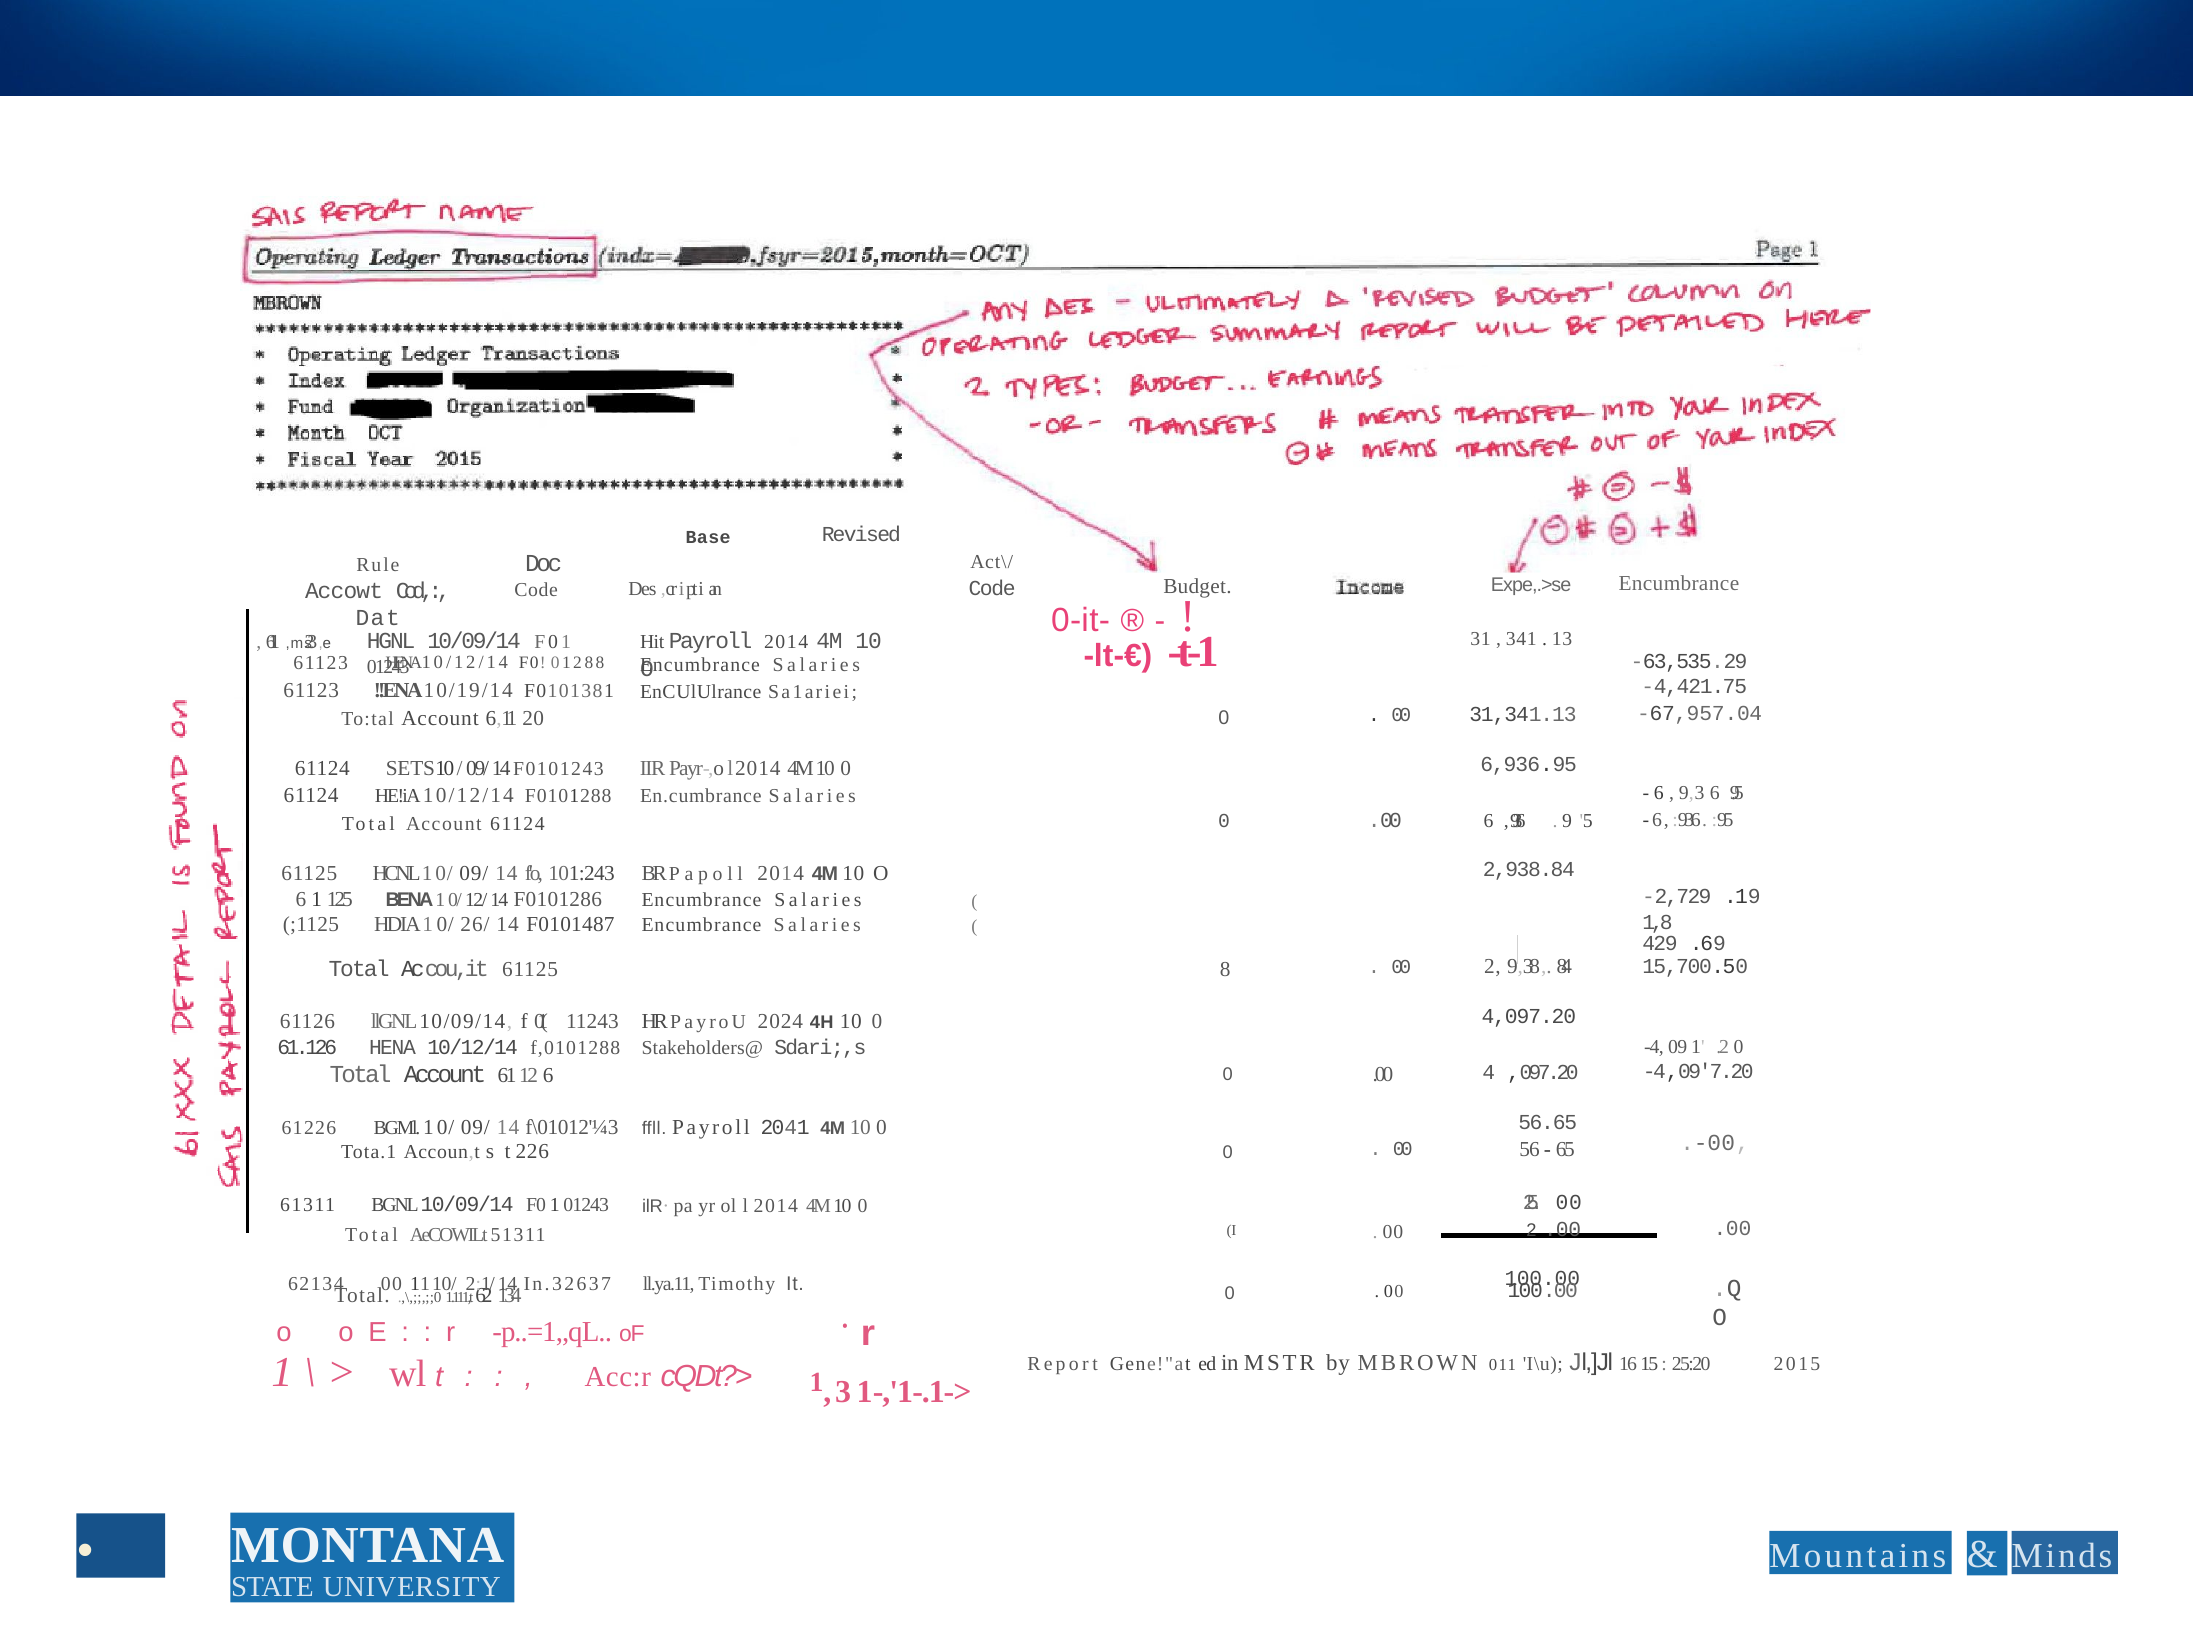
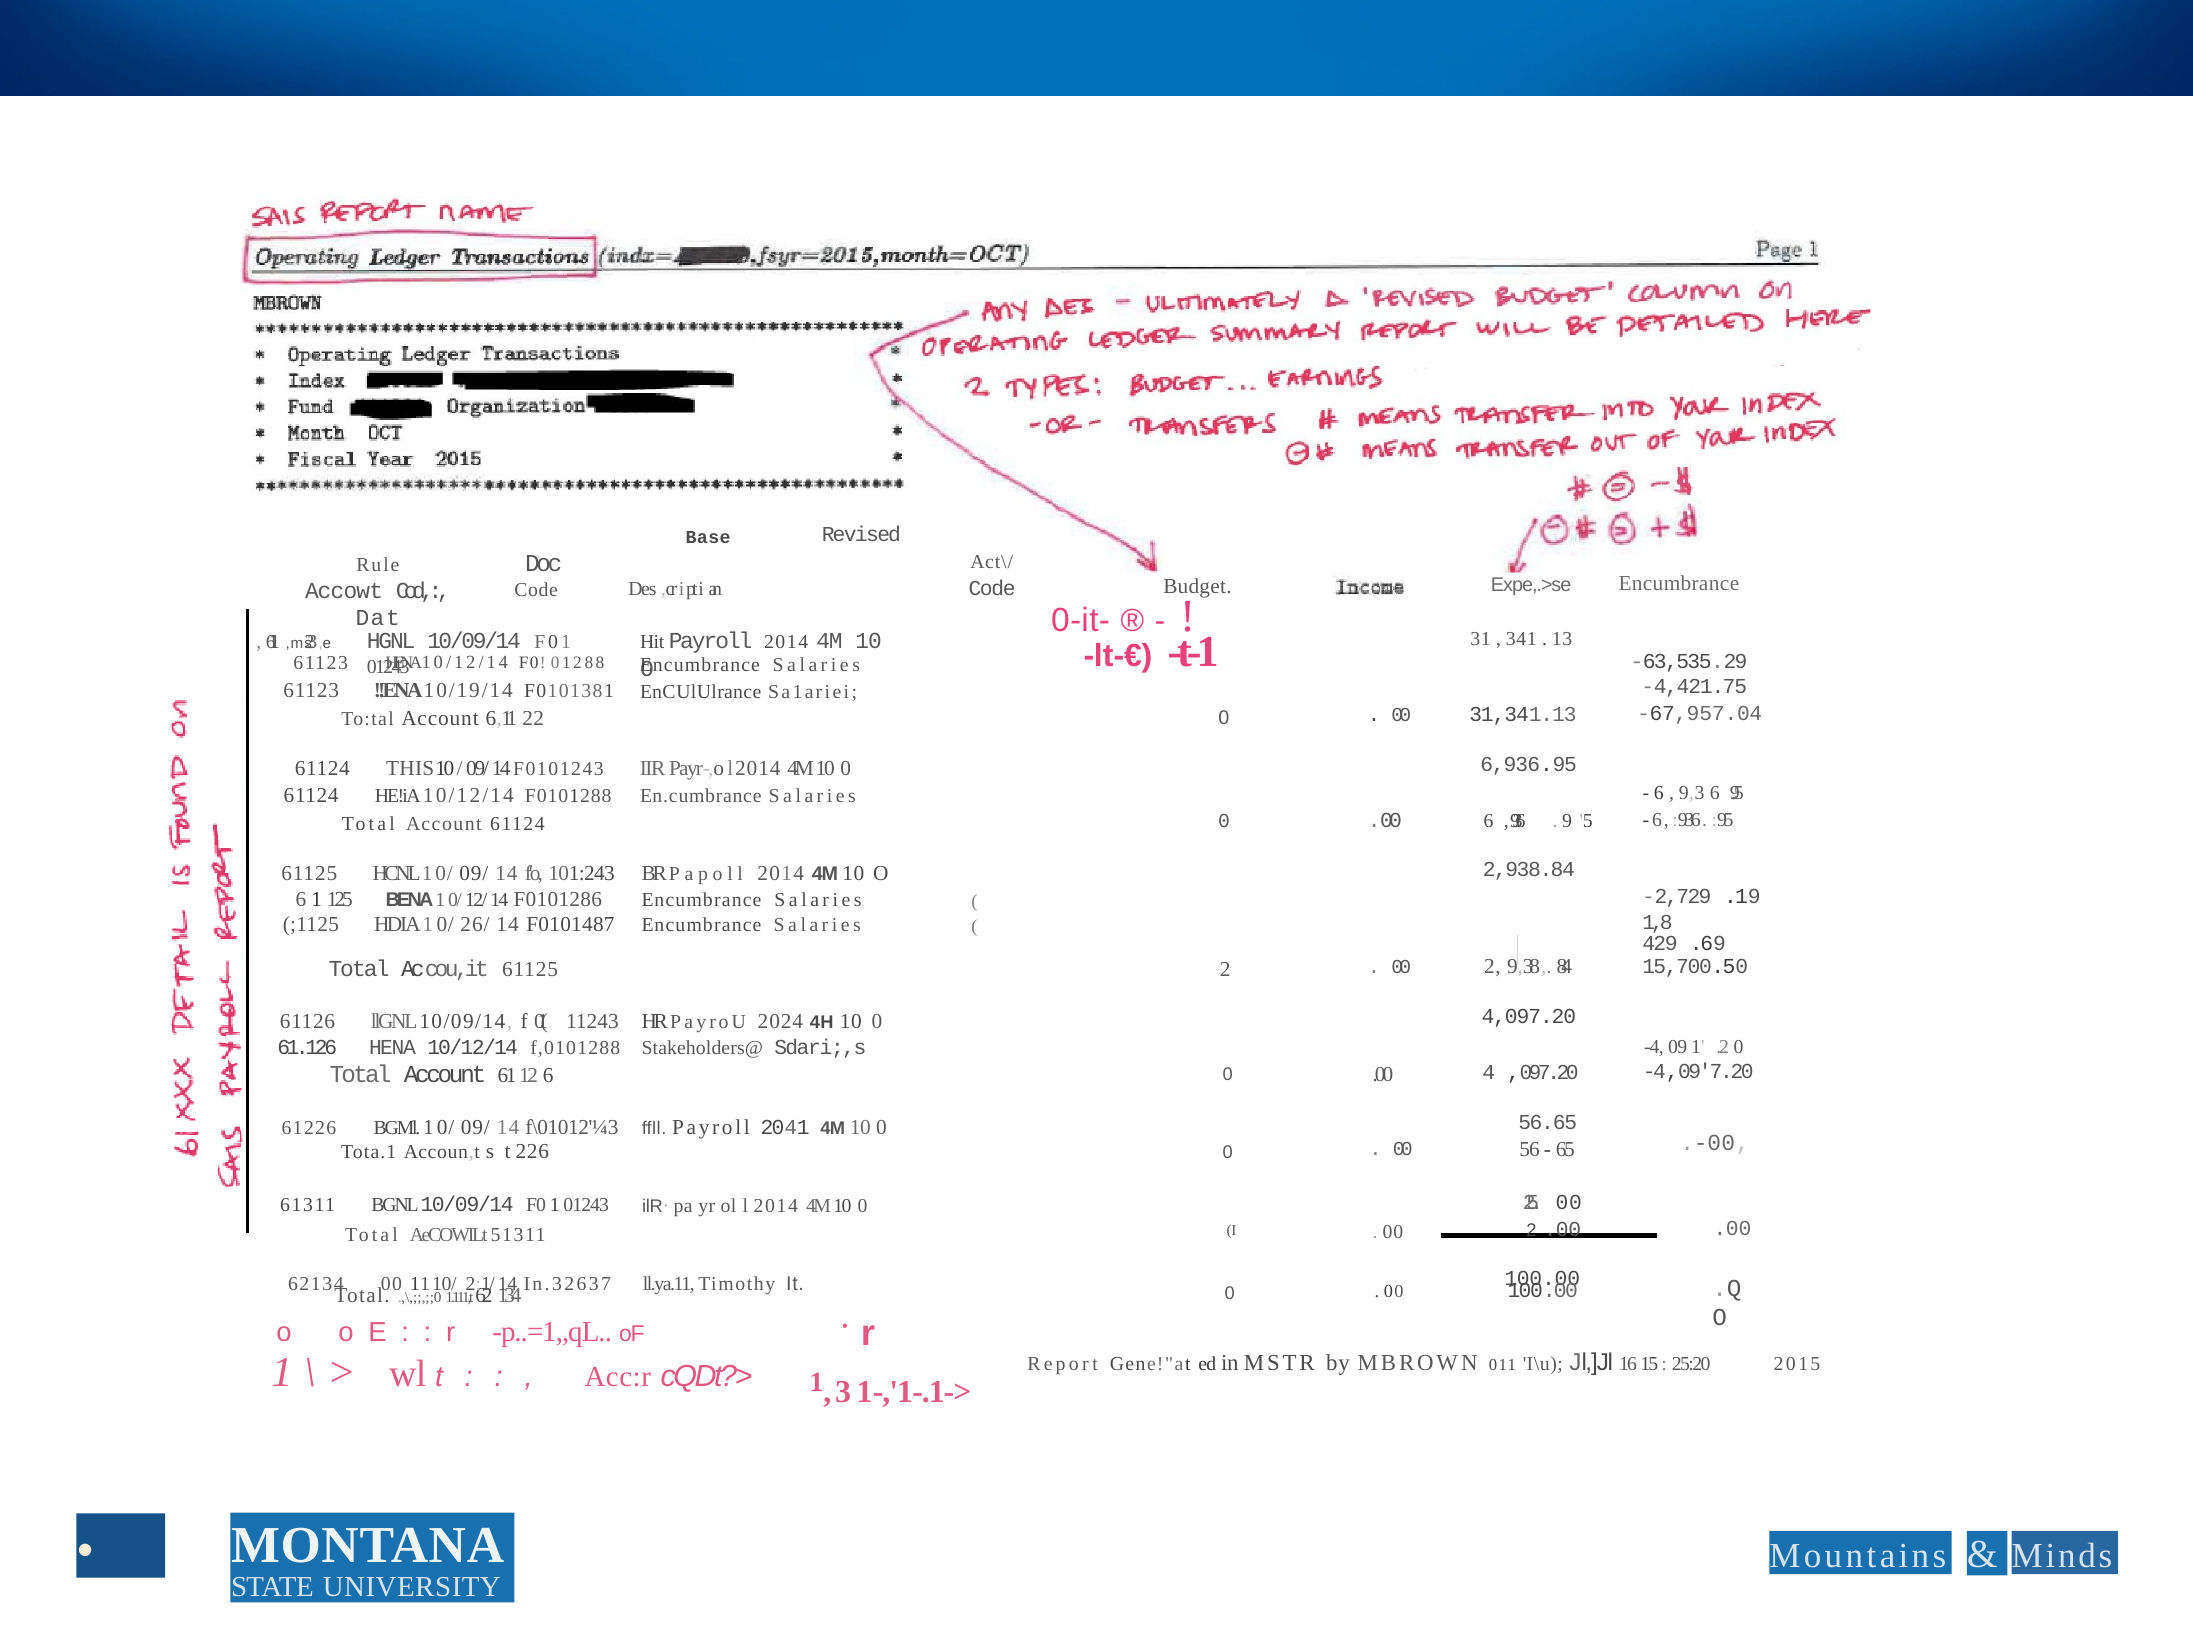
20: 20 -> 22 (533, 718)
SETS: SETS -> THIS (410, 768)
61125 8: 8 -> 2 (1225, 970)
